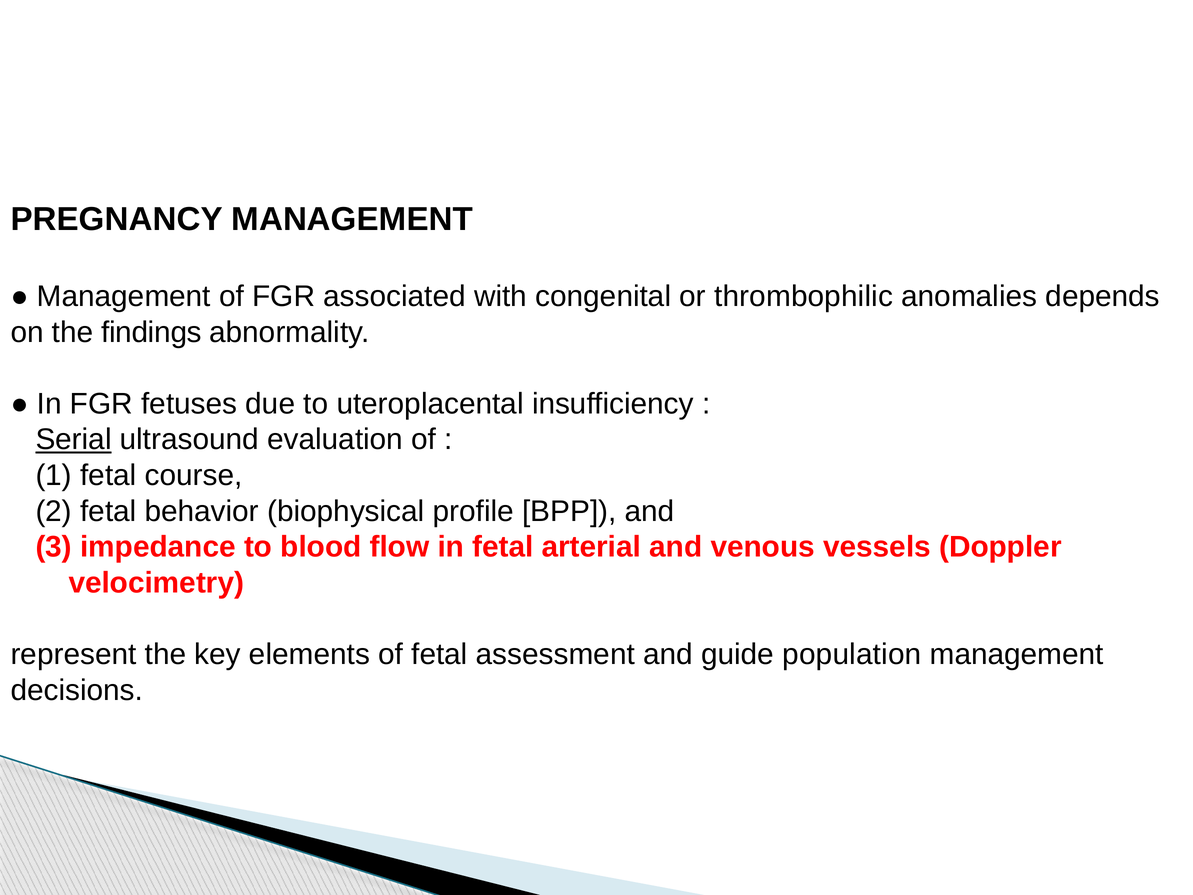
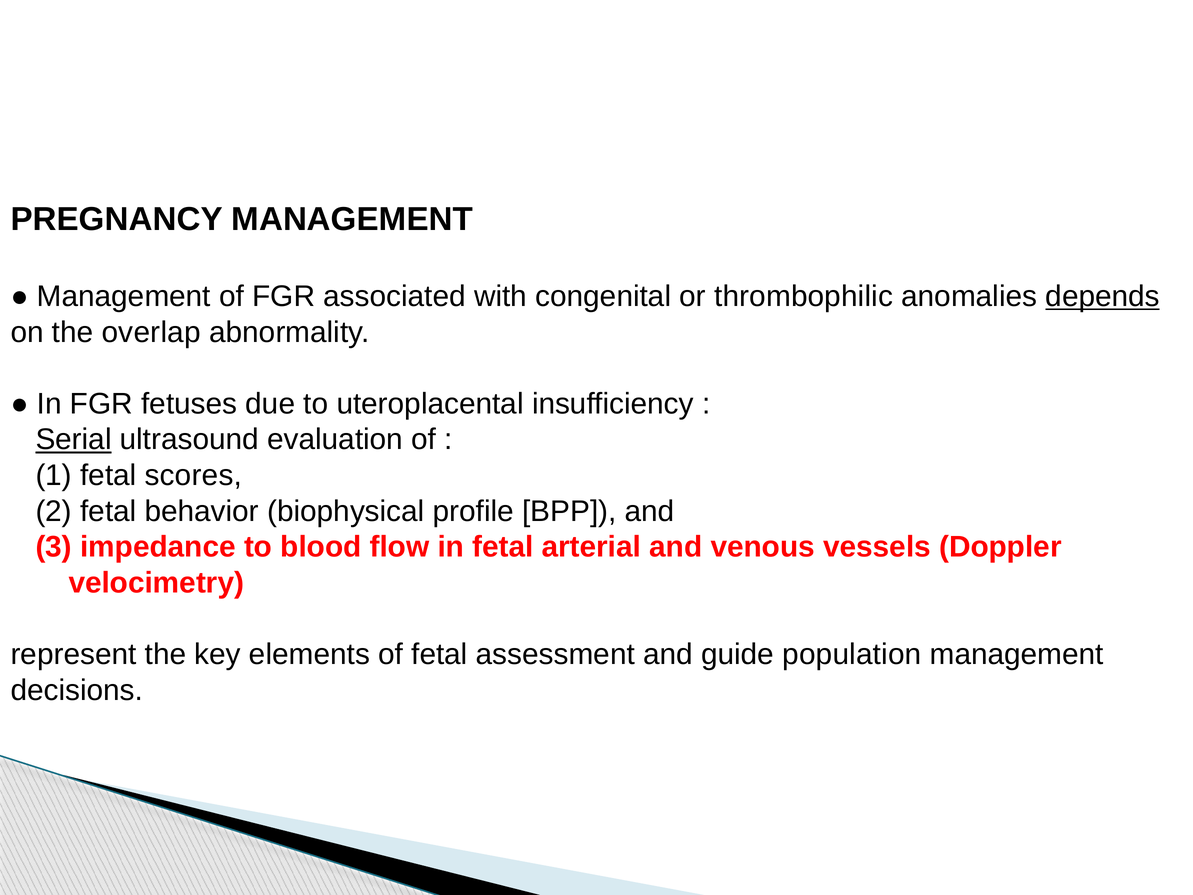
depends underline: none -> present (1103, 296)
findings: findings -> overlap (151, 332)
course: course -> scores (193, 475)
